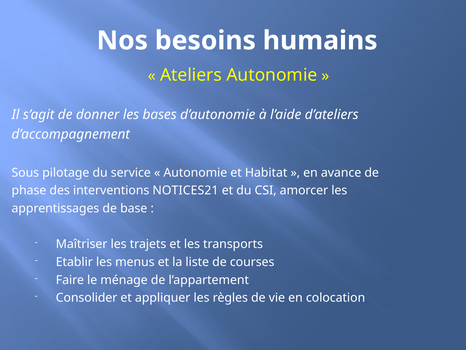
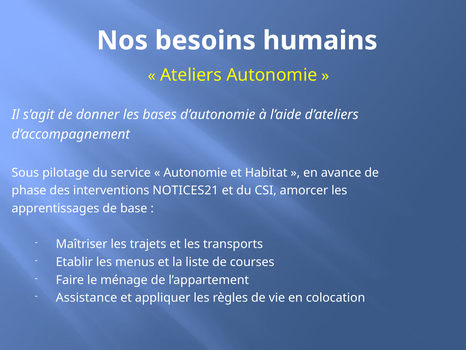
Consolider: Consolider -> Assistance (87, 297)
